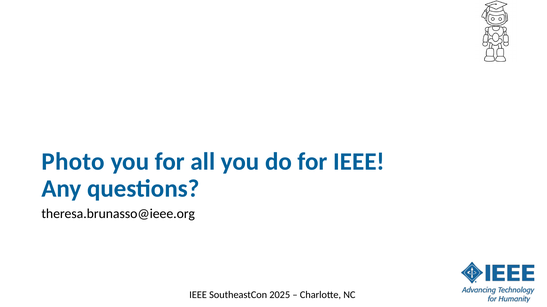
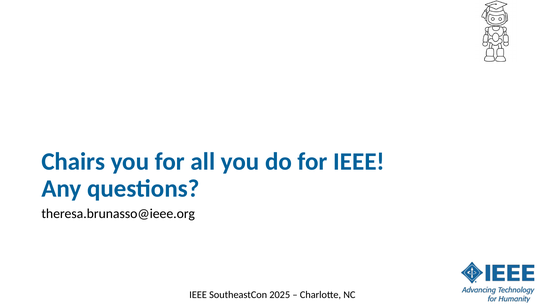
Photo: Photo -> Chairs (73, 162)
